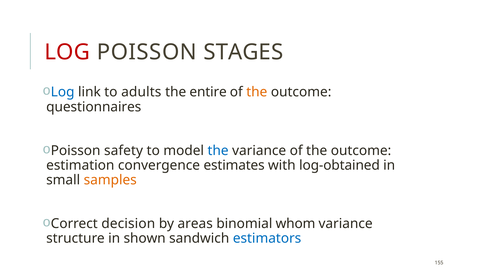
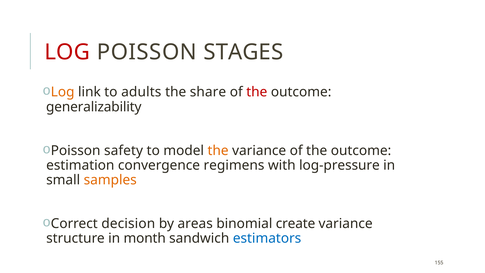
Log colour: blue -> orange (63, 92)
entire: entire -> share (208, 92)
the colour: orange -> red (257, 92)
questionnaires: questionnaires -> generalizability (94, 107)
the colour: blue -> orange (218, 150)
estimates: estimates -> regimens (234, 165)
log-obtained: log-obtained -> log-pressure (339, 165)
whom: whom -> create (296, 224)
shown: shown -> month (145, 238)
